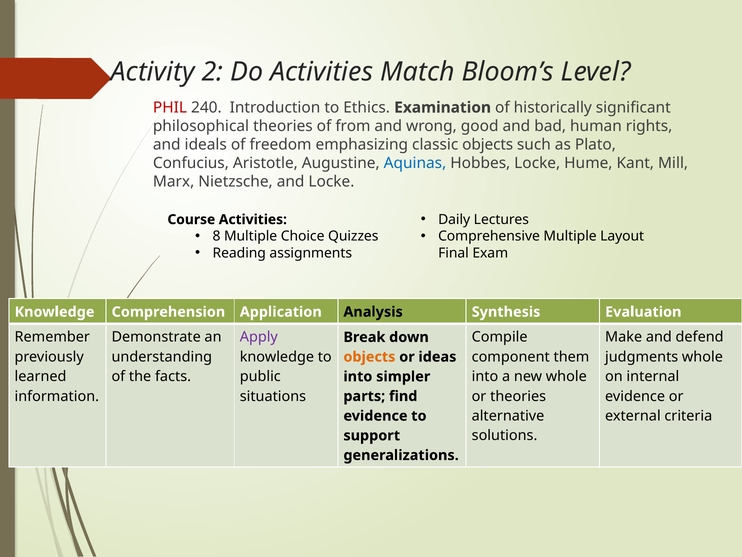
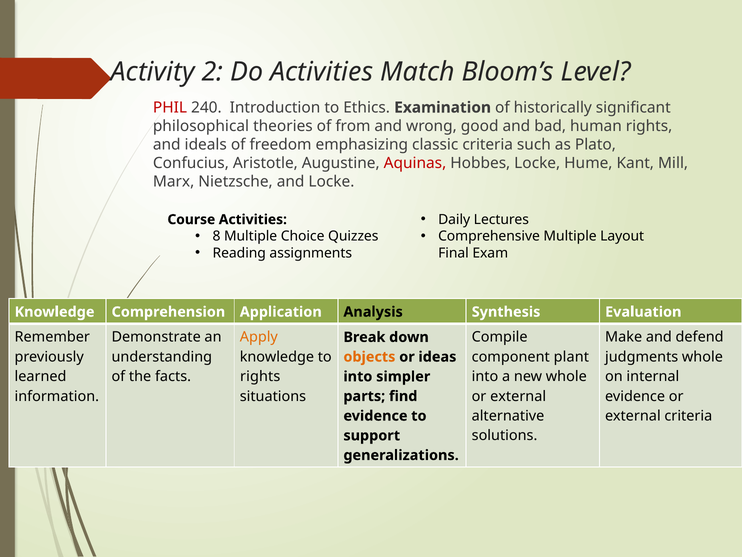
classic objects: objects -> criteria (488, 145)
Aquinas colour: blue -> red (415, 163)
Apply colour: purple -> orange (259, 337)
them: them -> plant (571, 357)
public: public -> rights (260, 376)
theories: theories -> external (518, 396)
